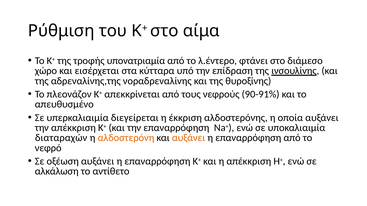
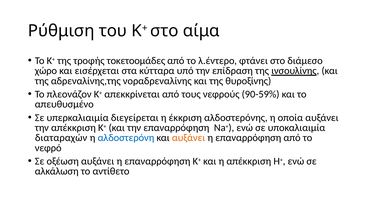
υπονατριαμία: υπονατριαμία -> τοκετοομάδες (136, 61)
90-91%: 90-91% -> 90-59% (261, 95)
αλδοστερόνη colour: orange -> blue (126, 138)
